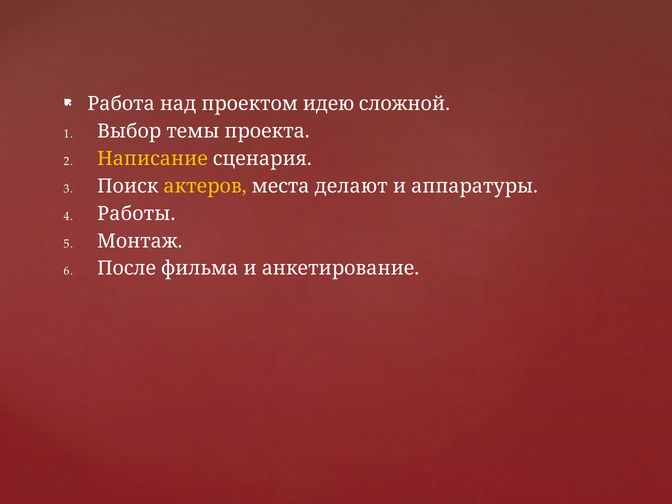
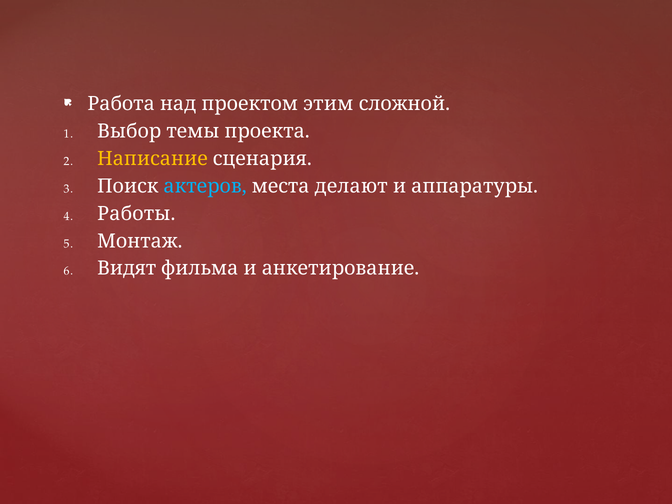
идею: идею -> этим (328, 104)
актеров colour: yellow -> light blue (205, 186)
После: После -> Видят (127, 268)
